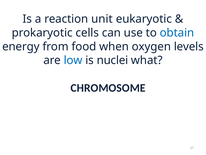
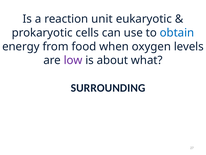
low colour: blue -> purple (73, 60)
nuclei: nuclei -> about (112, 60)
CHROMOSOME: CHROMOSOME -> SURROUNDING (108, 88)
